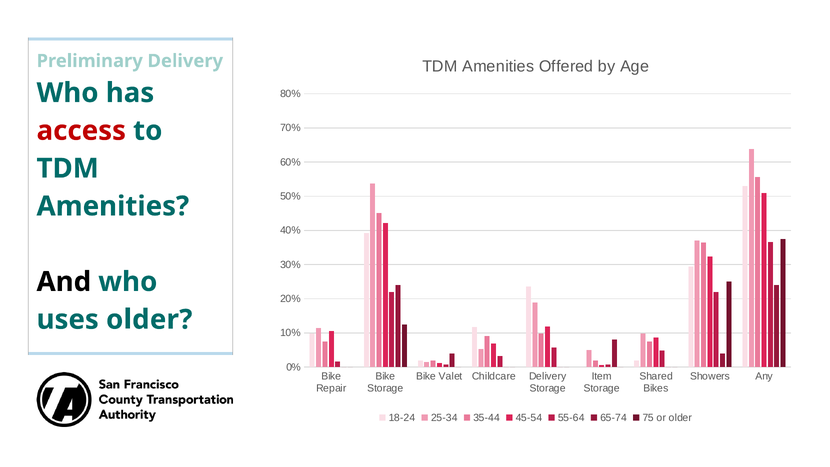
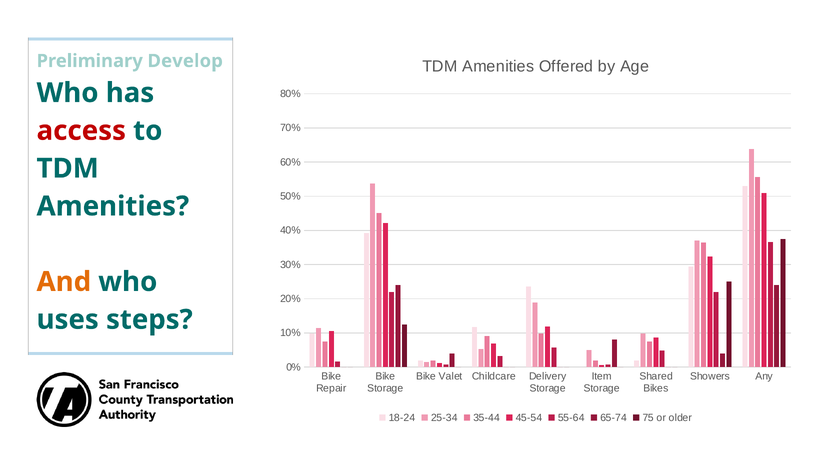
Preliminary Delivery: Delivery -> Develop (185, 61)
And colour: black -> orange (64, 282)
uses older: older -> steps (149, 320)
